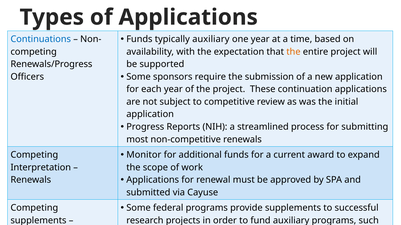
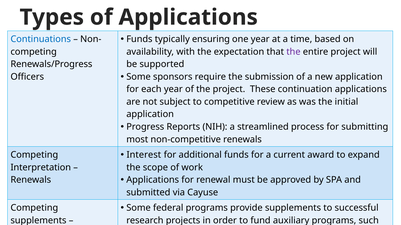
typically auxiliary: auxiliary -> ensuring (211, 39)
the colour: orange -> purple (293, 52)
Monitor: Monitor -> Interest (144, 155)
